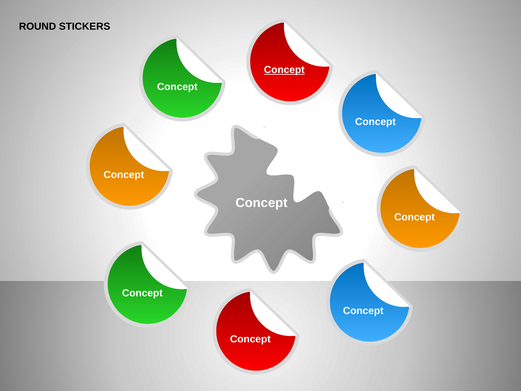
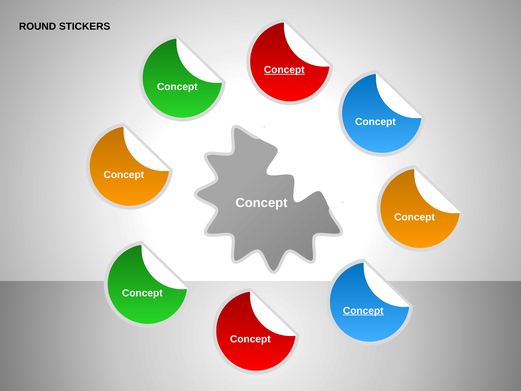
Concept underline: none -> present (363, 311)
